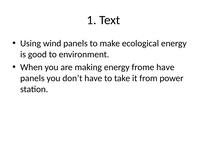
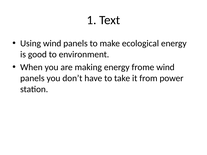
frome have: have -> wind (165, 67)
